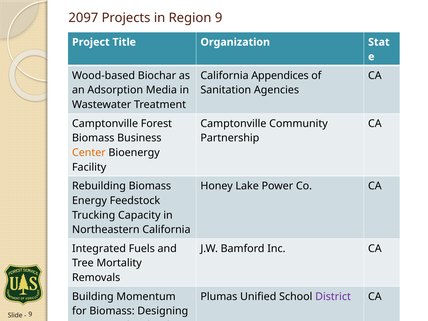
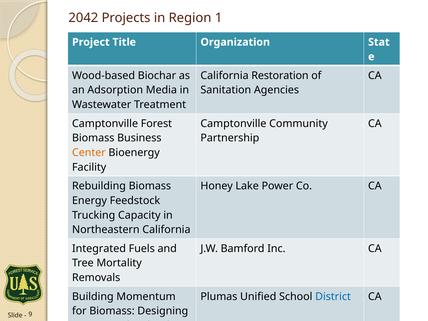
2097: 2097 -> 2042 (83, 18)
Region 9: 9 -> 1 (219, 18)
Appendices: Appendices -> Restoration (280, 76)
District colour: purple -> blue (333, 297)
